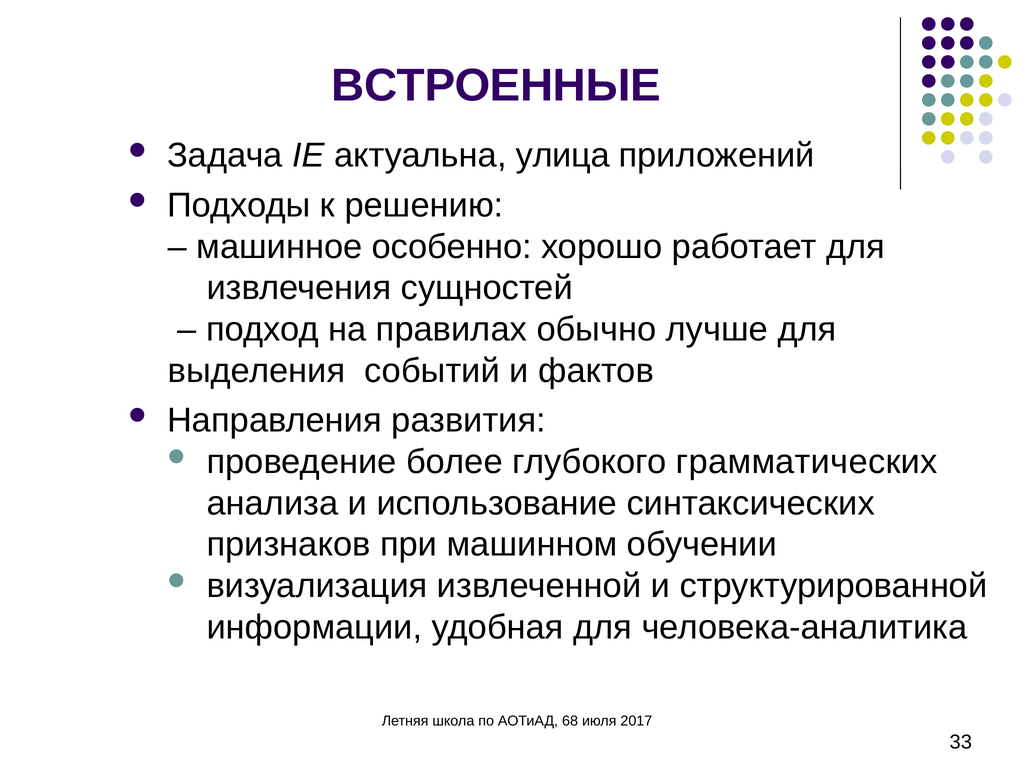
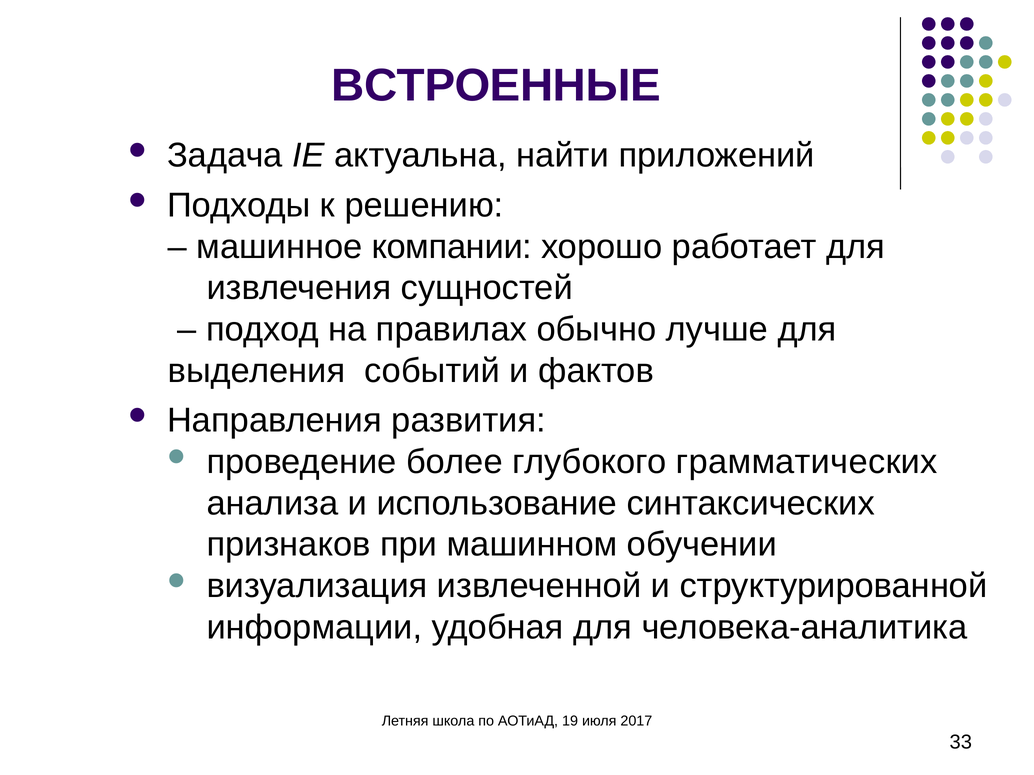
улица: улица -> найти (563, 155)
особенно: особенно -> компании (452, 247)
68: 68 -> 19 (570, 721)
